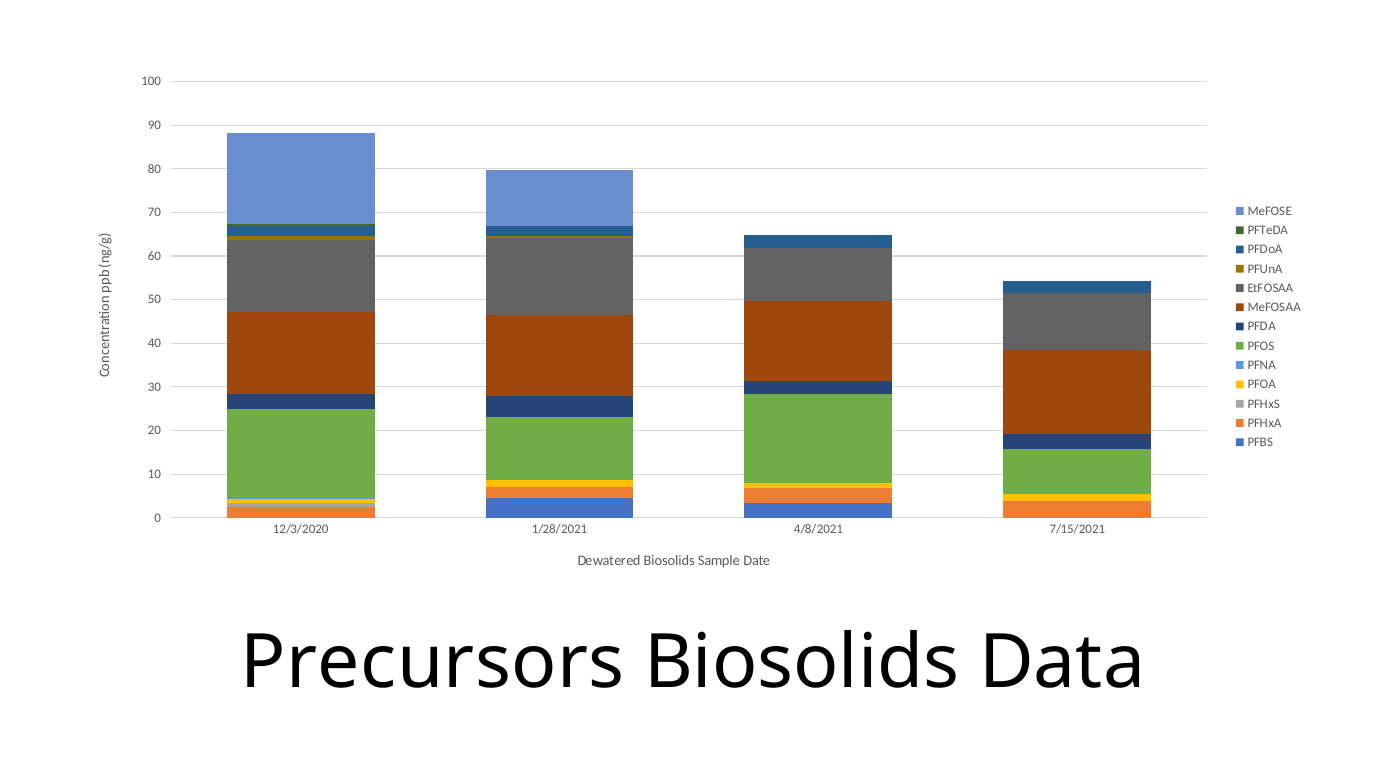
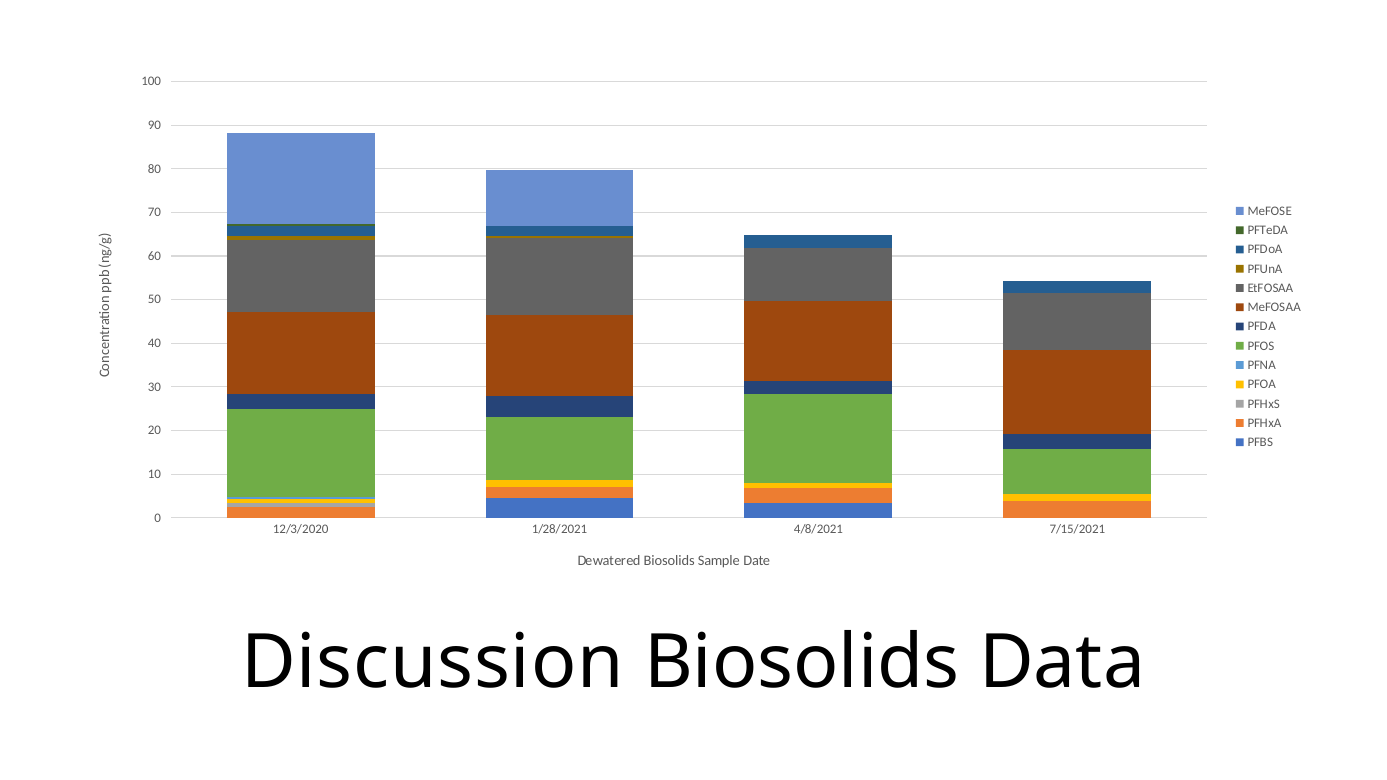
Precursors: Precursors -> Discussion (432, 663)
